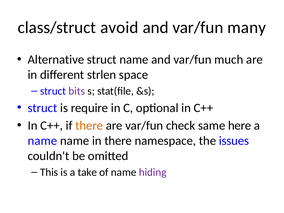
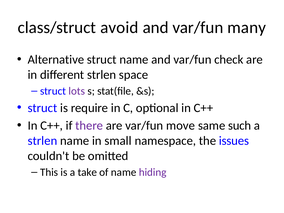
much: much -> check (229, 60)
bits: bits -> lots (77, 91)
there colour: orange -> purple (89, 126)
check: check -> move (181, 126)
here: here -> such (240, 126)
name: name -> strlen (42, 141)
in there: there -> small (118, 141)
